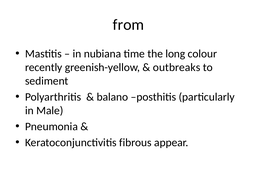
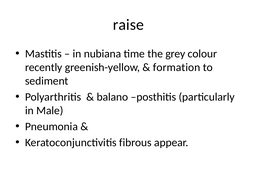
from: from -> raise (128, 25)
long: long -> grey (175, 54)
outbreaks: outbreaks -> formation (177, 68)
